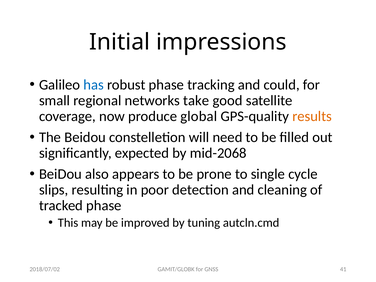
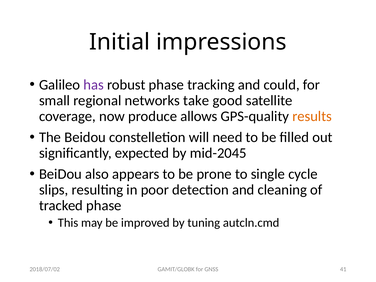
has colour: blue -> purple (94, 85)
global: global -> allows (199, 116)
mid-2068: mid-2068 -> mid-2045 (218, 153)
